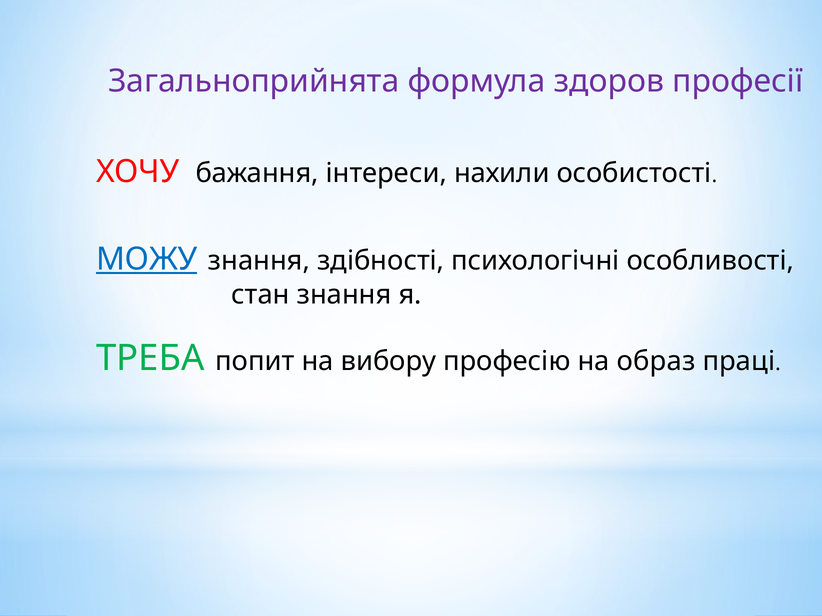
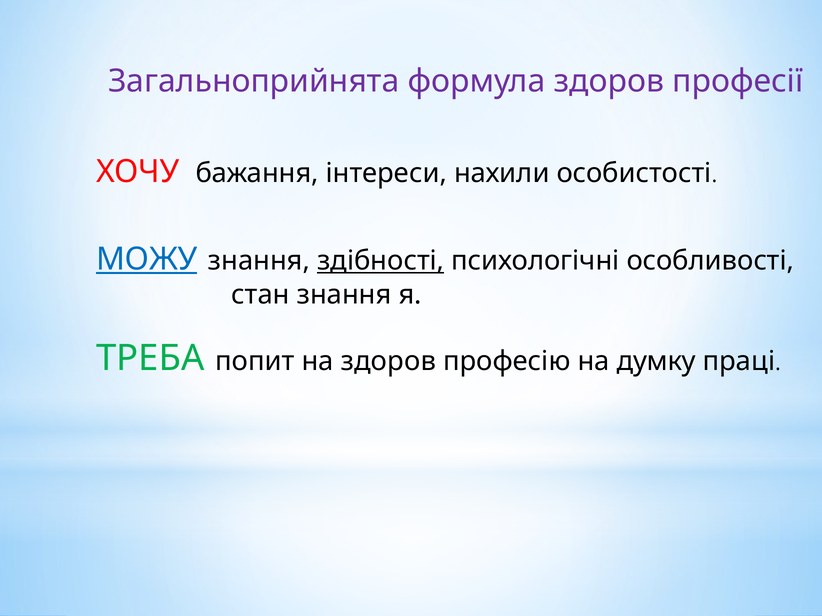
здібності underline: none -> present (381, 261)
на вибору: вибору -> здоров (388, 362)
образ: образ -> думку (656, 362)
